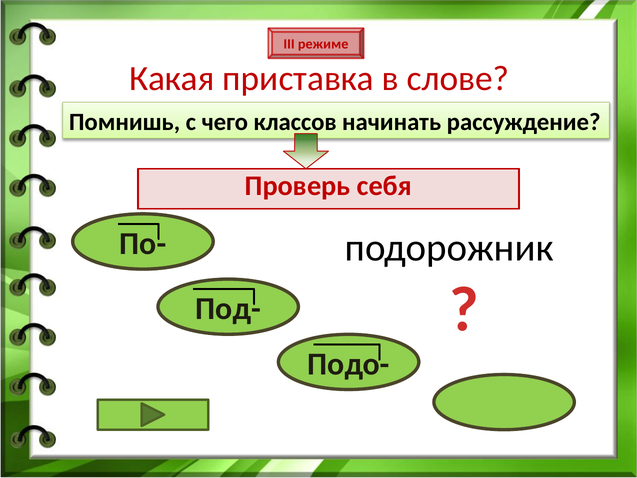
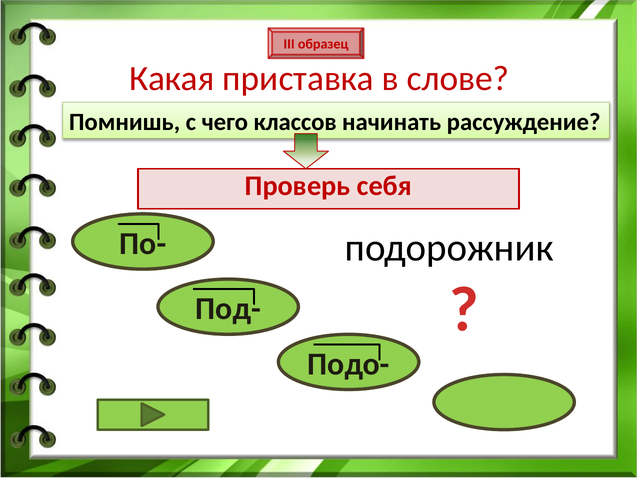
режиме: режиме -> образец (323, 44)
